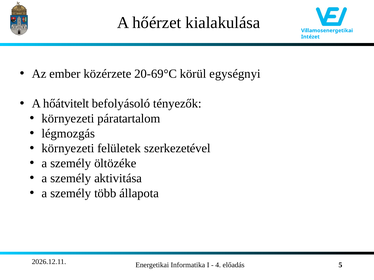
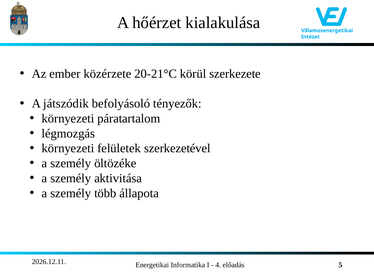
20-69°C: 20-69°C -> 20-21°C (156, 74)
egységnyi: egységnyi -> szerkezete (235, 74)
hőátvitelt: hőátvitelt -> játszódik (66, 104)
